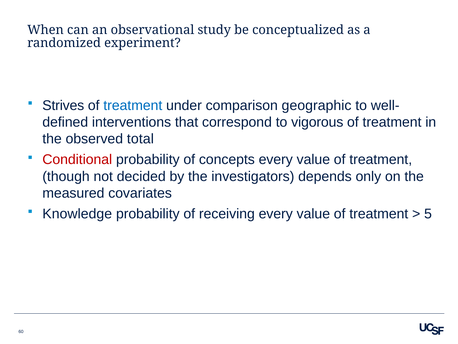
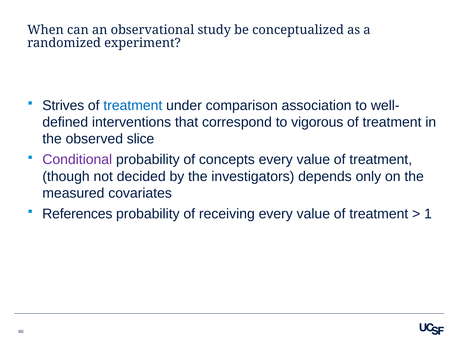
geographic: geographic -> association (317, 105)
total: total -> slice (141, 139)
Conditional colour: red -> purple (77, 159)
Knowledge: Knowledge -> References (77, 214)
5: 5 -> 1 (428, 214)
